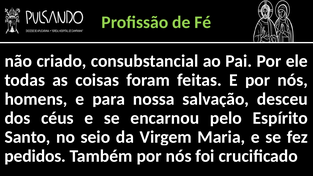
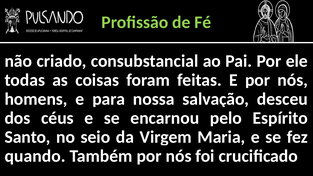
pedidos: pedidos -> quando (35, 156)
